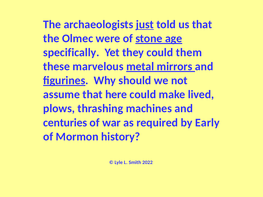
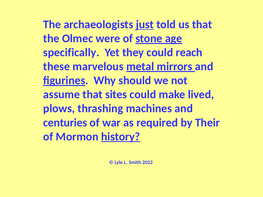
them: them -> reach (189, 53)
here: here -> sites (116, 95)
Early: Early -> Their (207, 123)
history underline: none -> present (121, 137)
